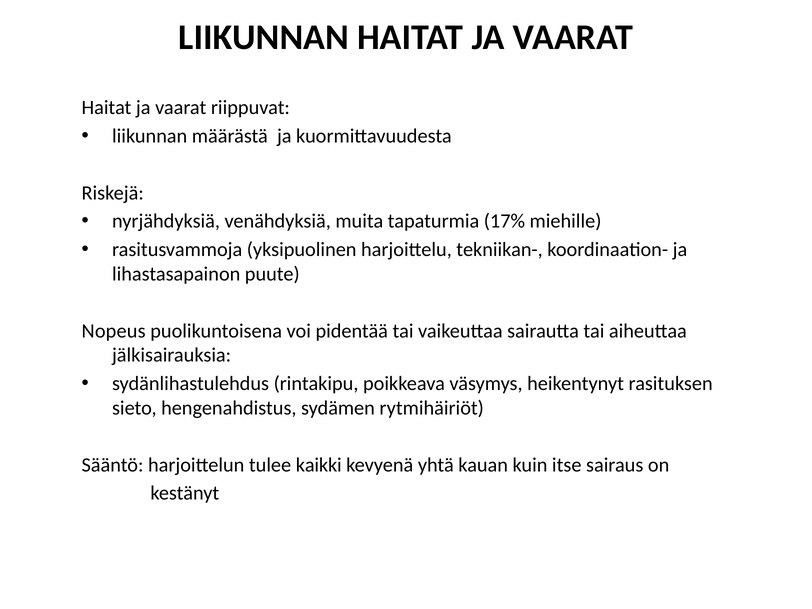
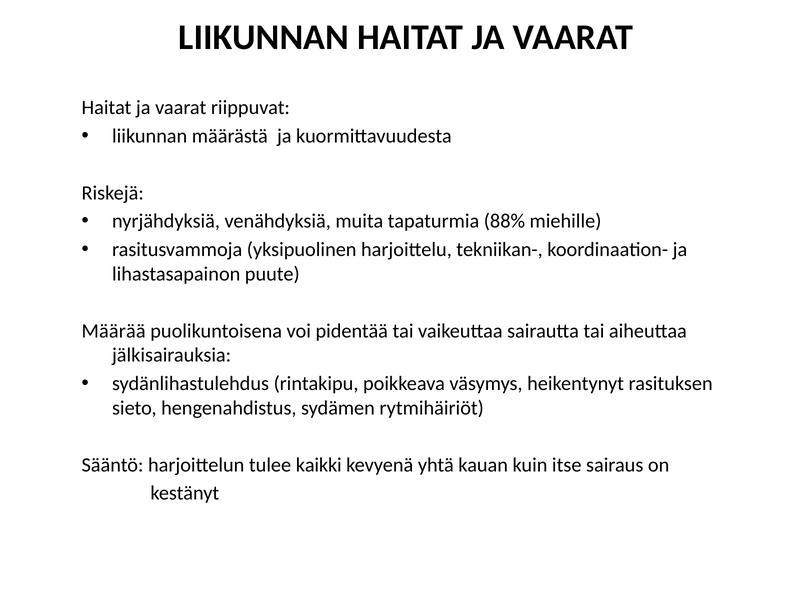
17%: 17% -> 88% (504, 221)
Nopeus: Nopeus -> Määrää (114, 331)
